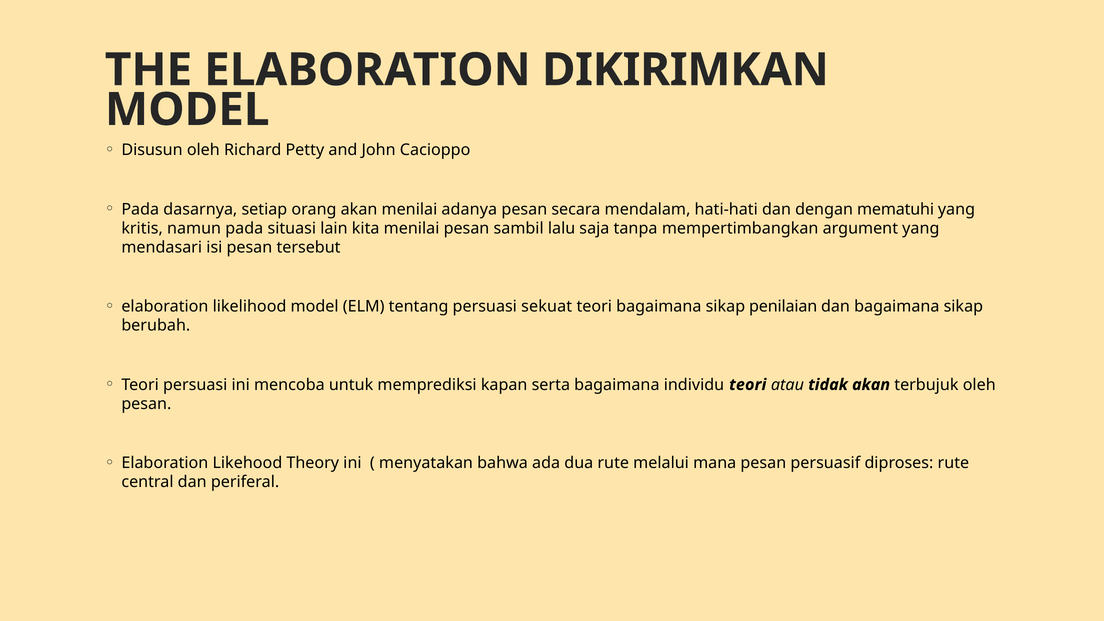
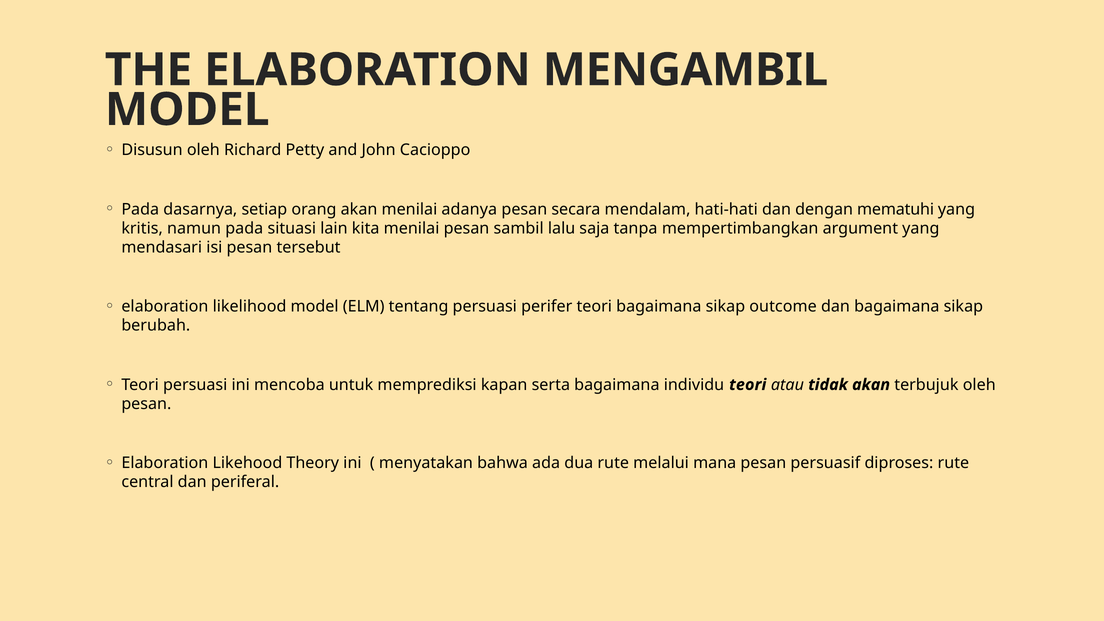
DIKIRIMKAN: DIKIRIMKAN -> MENGAMBIL (685, 70)
sekuat: sekuat -> perifer (547, 307)
penilaian: penilaian -> outcome (783, 307)
